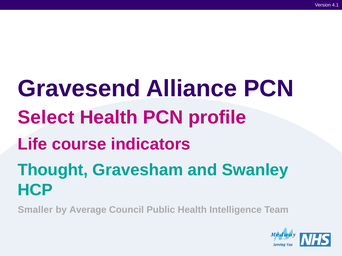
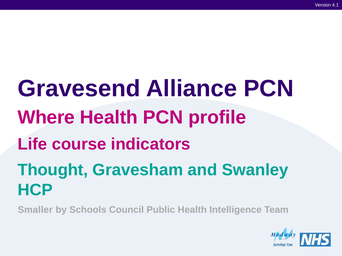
Select: Select -> Where (46, 118)
Average: Average -> Schools (88, 210)
